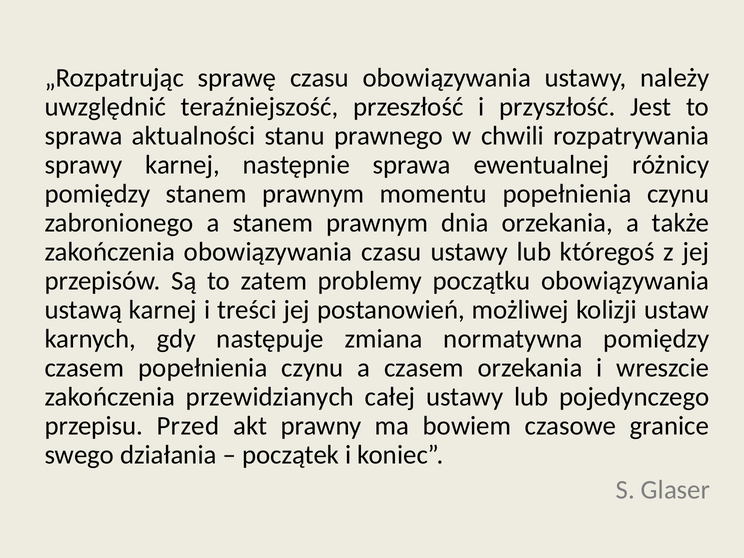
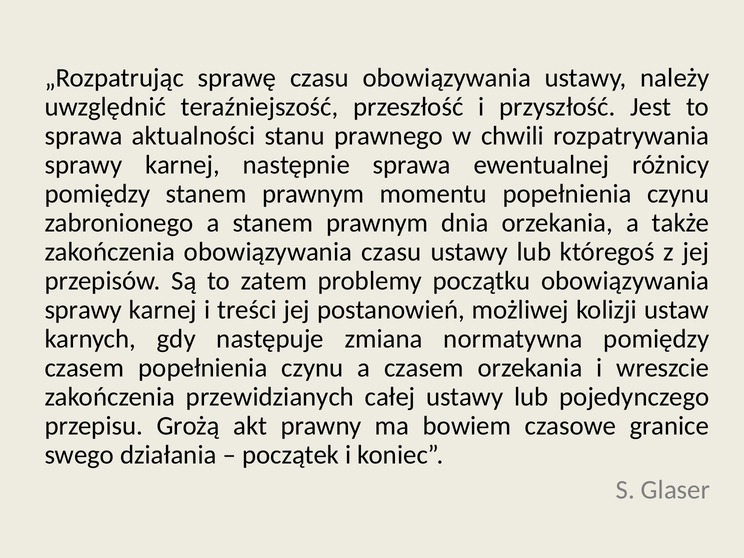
ustawą: ustawą -> sprawy (83, 310)
Przed: Przed -> Grożą (188, 426)
